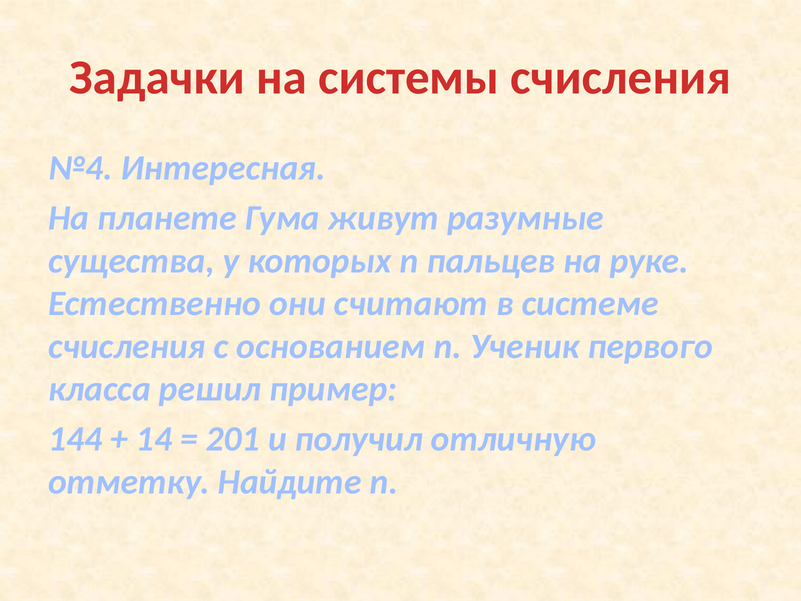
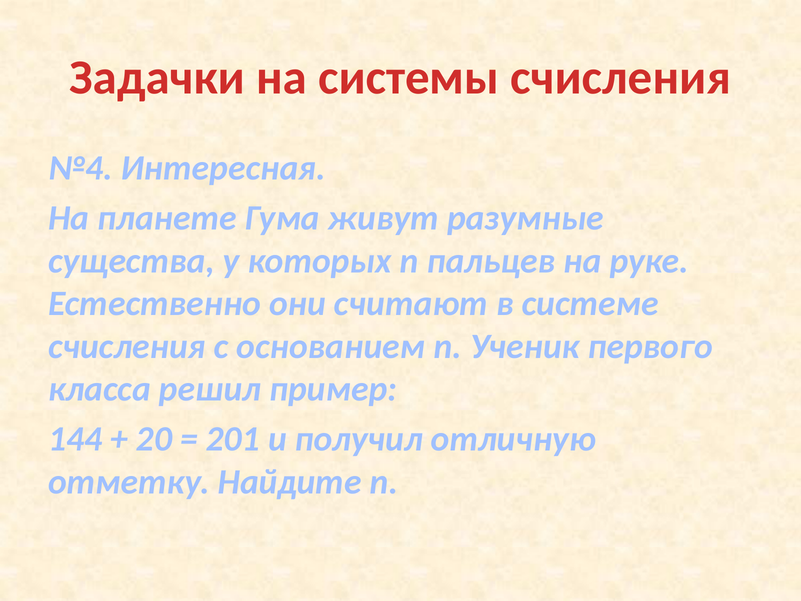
14: 14 -> 20 (154, 439)
